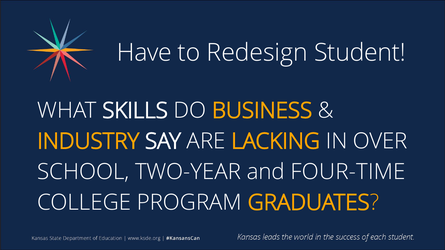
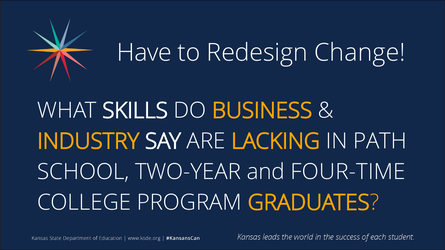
Student: Student -> Change (360, 53)
OVER: OVER -> PATH (380, 141)
